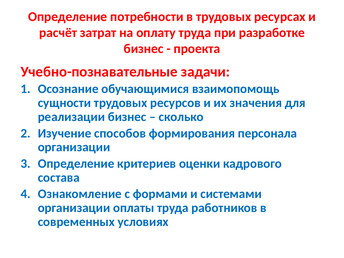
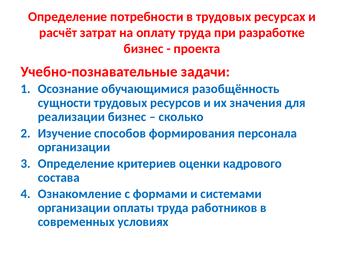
взаимопомощь: взаимопомощь -> разобщённость (236, 89)
